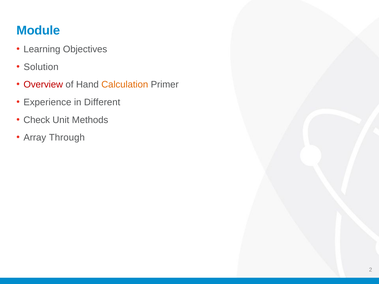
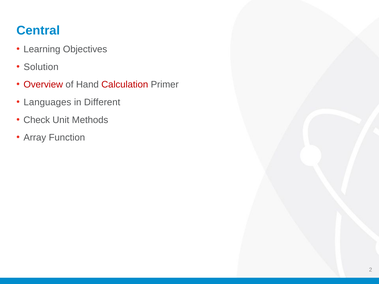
Module: Module -> Central (38, 31)
Calculation colour: orange -> red (125, 85)
Experience: Experience -> Languages (47, 102)
Through: Through -> Function (67, 138)
